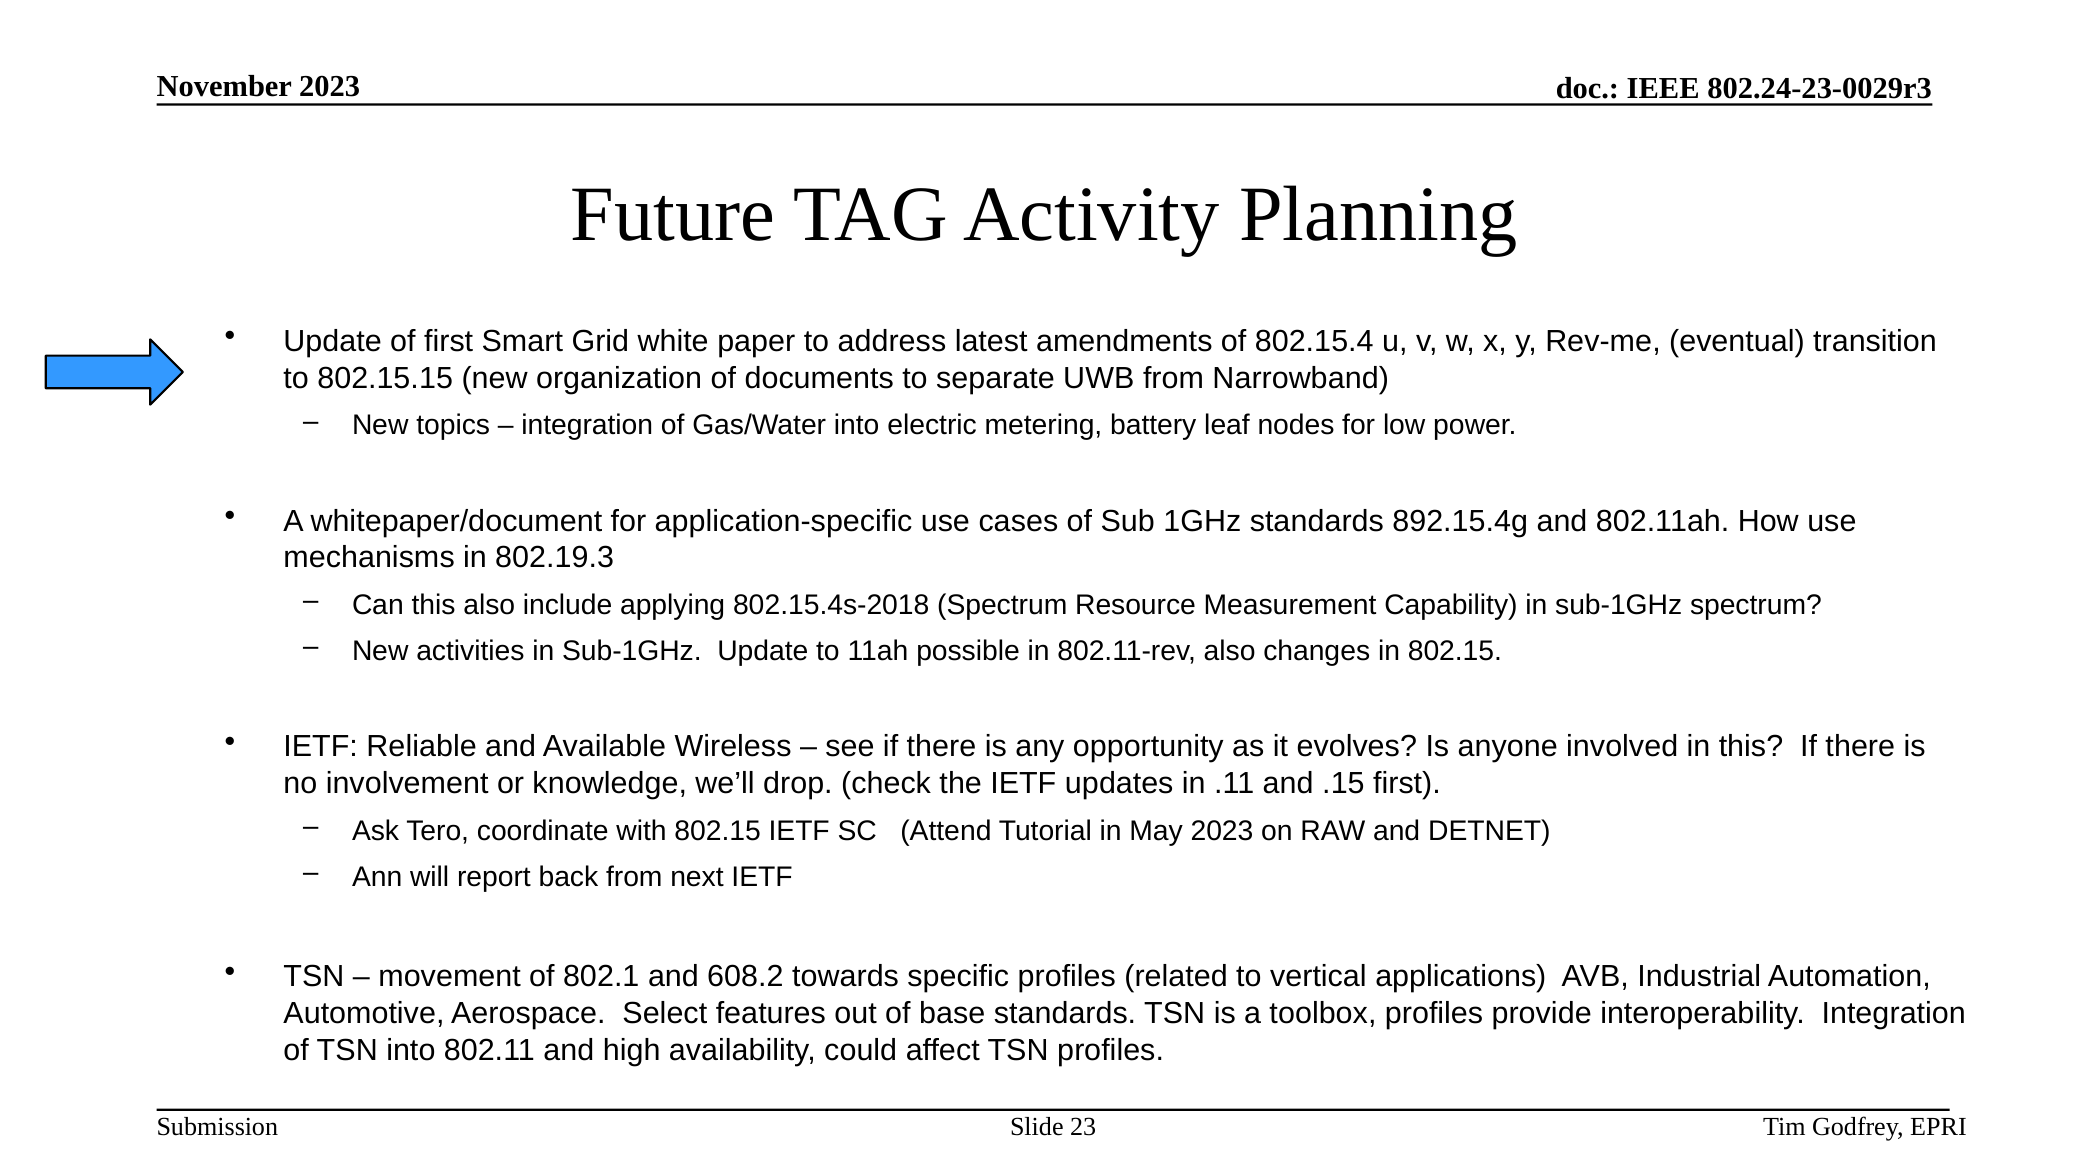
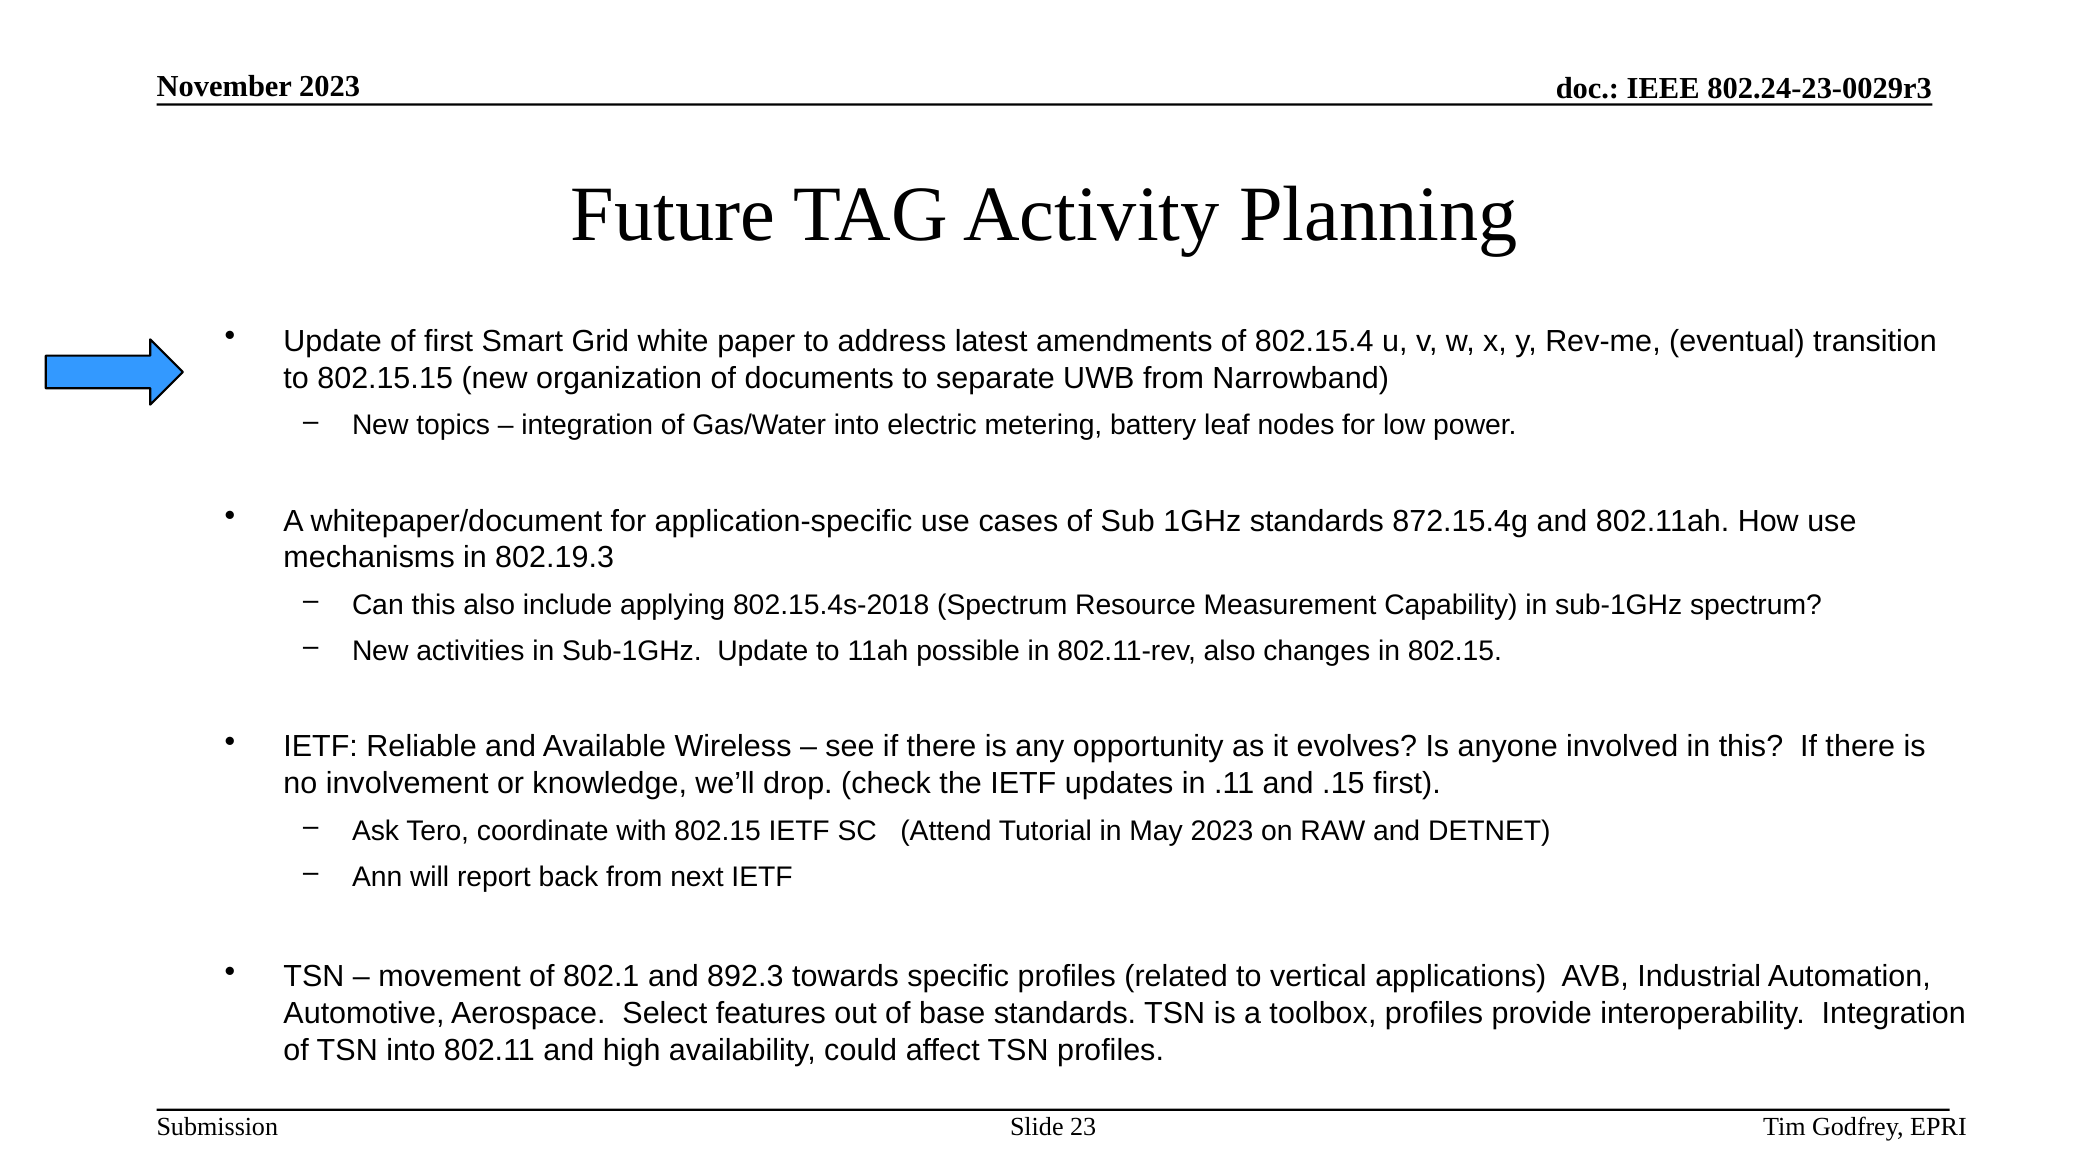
892.15.4g: 892.15.4g -> 872.15.4g (1460, 521)
608.2: 608.2 -> 892.3 (745, 977)
